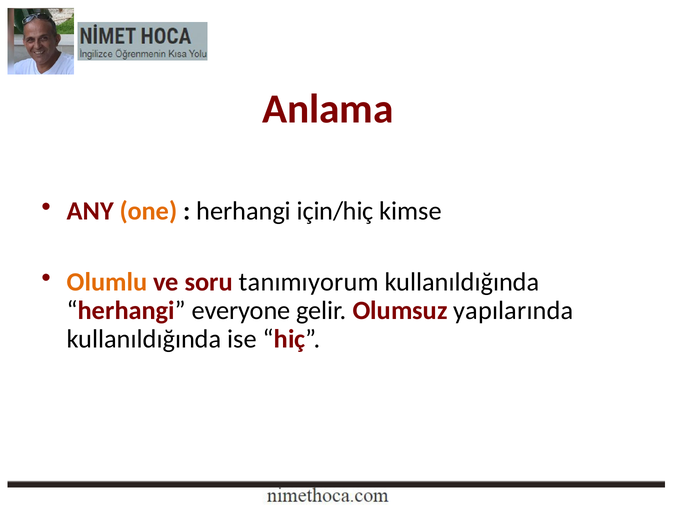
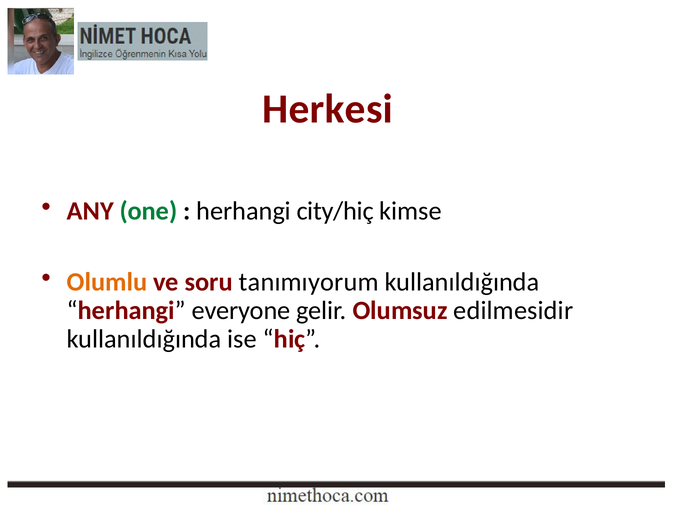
Anlama: Anlama -> Herkesi (328, 109)
one colour: orange -> green (149, 211)
için/hiç: için/hiç -> city/hiç (335, 211)
yapılarında: yapılarında -> edilmesidir (513, 311)
